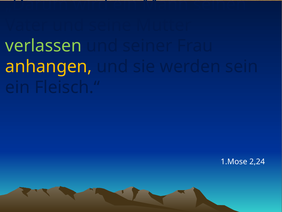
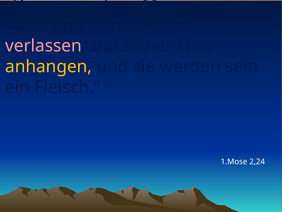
verlassen colour: light green -> pink (43, 46)
